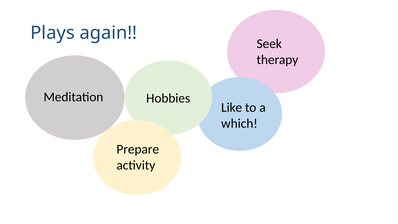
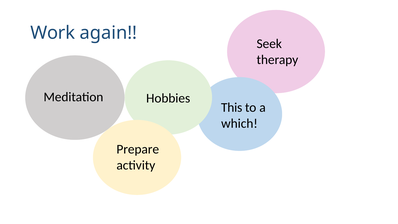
Plays: Plays -> Work (53, 33)
Like: Like -> This (232, 107)
